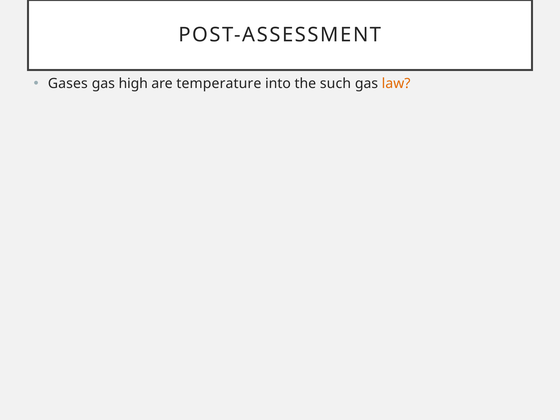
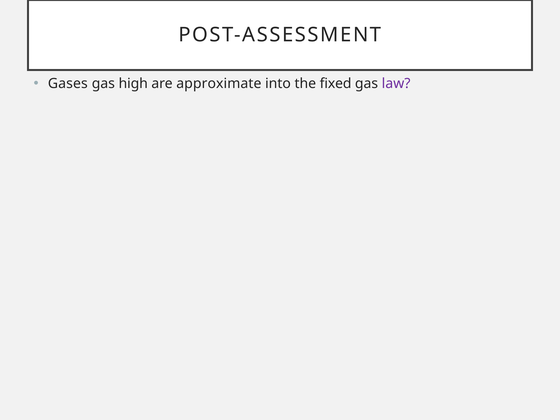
temperature: temperature -> approximate (219, 84)
such: such -> fixed (336, 84)
law colour: orange -> purple (396, 84)
